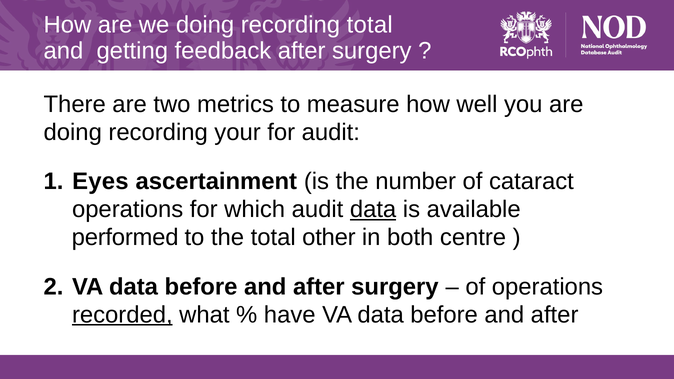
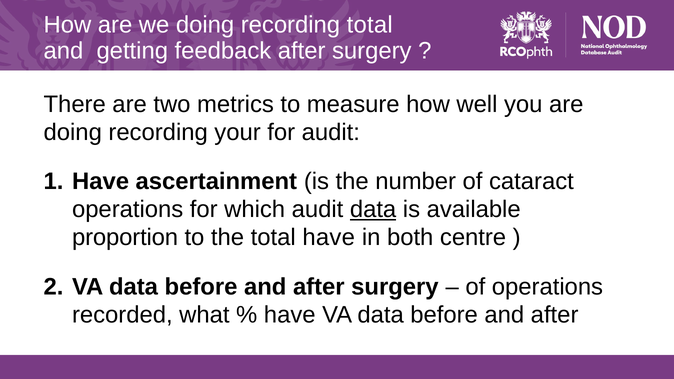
Eyes: Eyes -> Have (101, 181)
performed: performed -> proportion (125, 238)
total other: other -> have (329, 238)
recorded underline: present -> none (122, 315)
